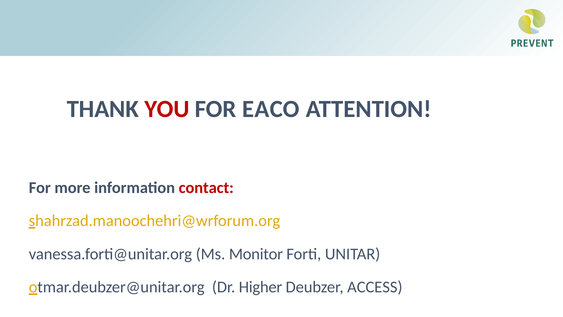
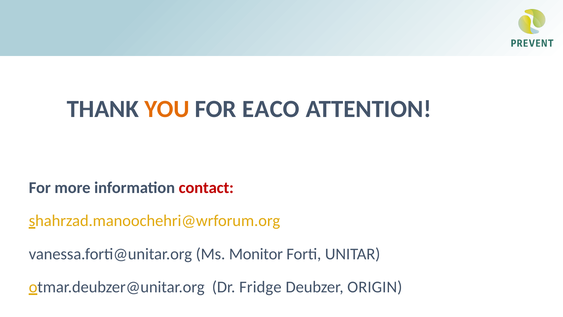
YOU colour: red -> orange (167, 109)
Higher: Higher -> Fridge (260, 287)
ACCESS: ACCESS -> ORIGIN (375, 287)
